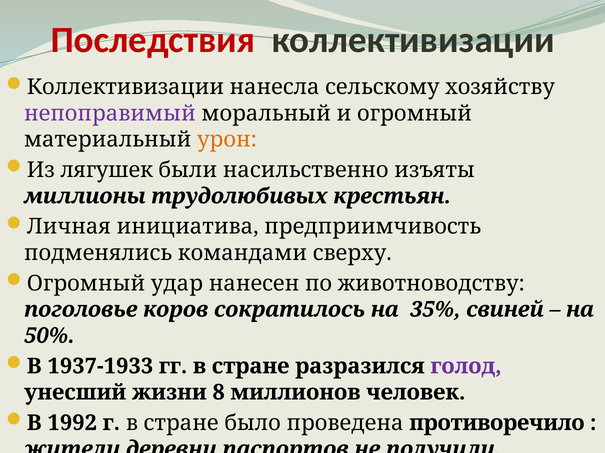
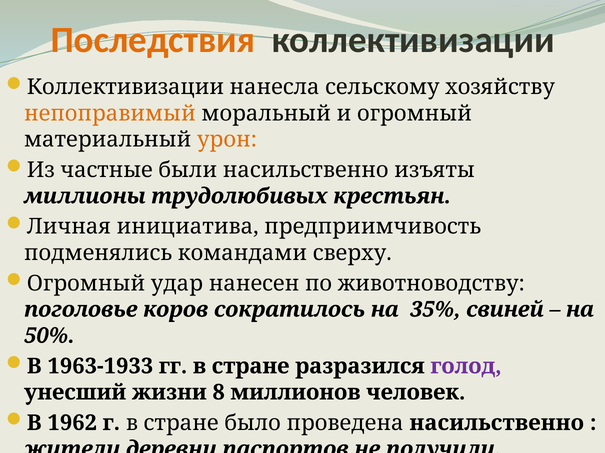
Последствия colour: red -> orange (153, 40)
непоправимый colour: purple -> orange (110, 114)
лягушек: лягушек -> частные (107, 170)
1937-1933: 1937-1933 -> 1963-1933 (100, 367)
1992: 1992 -> 1962 (72, 424)
проведена противоречило: противоречило -> насильственно (497, 424)
